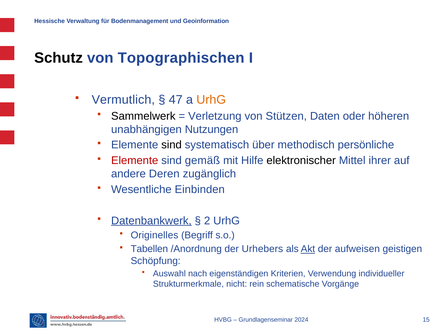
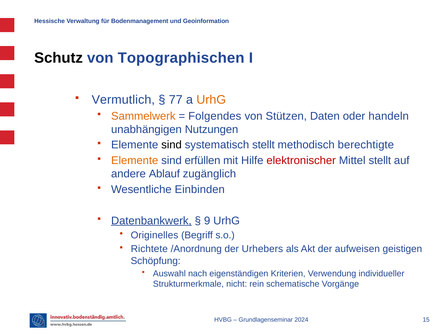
47: 47 -> 77 (176, 100)
Sammelwerk colour: black -> orange (143, 116)
Verletzung: Verletzung -> Folgendes (215, 116)
höheren: höheren -> handeln (389, 116)
systematisch über: über -> stellt (263, 145)
persönliche: persönliche -> berechtigte (366, 145)
Elemente colour: red -> orange (135, 161)
gemäß: gemäß -> erfüllen (203, 161)
elektronischer colour: black -> red (301, 161)
Mittel ihrer: ihrer -> stellt (380, 161)
Deren: Deren -> Ablauf (164, 174)
2: 2 -> 9 (207, 221)
Tabellen: Tabellen -> Richtete (149, 249)
Akt underline: present -> none (308, 249)
